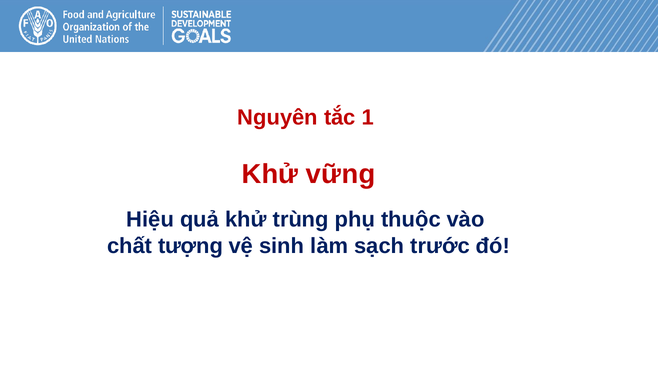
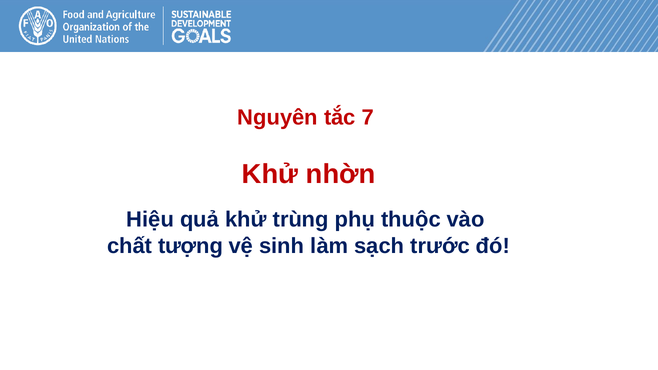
1: 1 -> 7 (368, 118)
vững: vững -> nhờn (341, 174)
